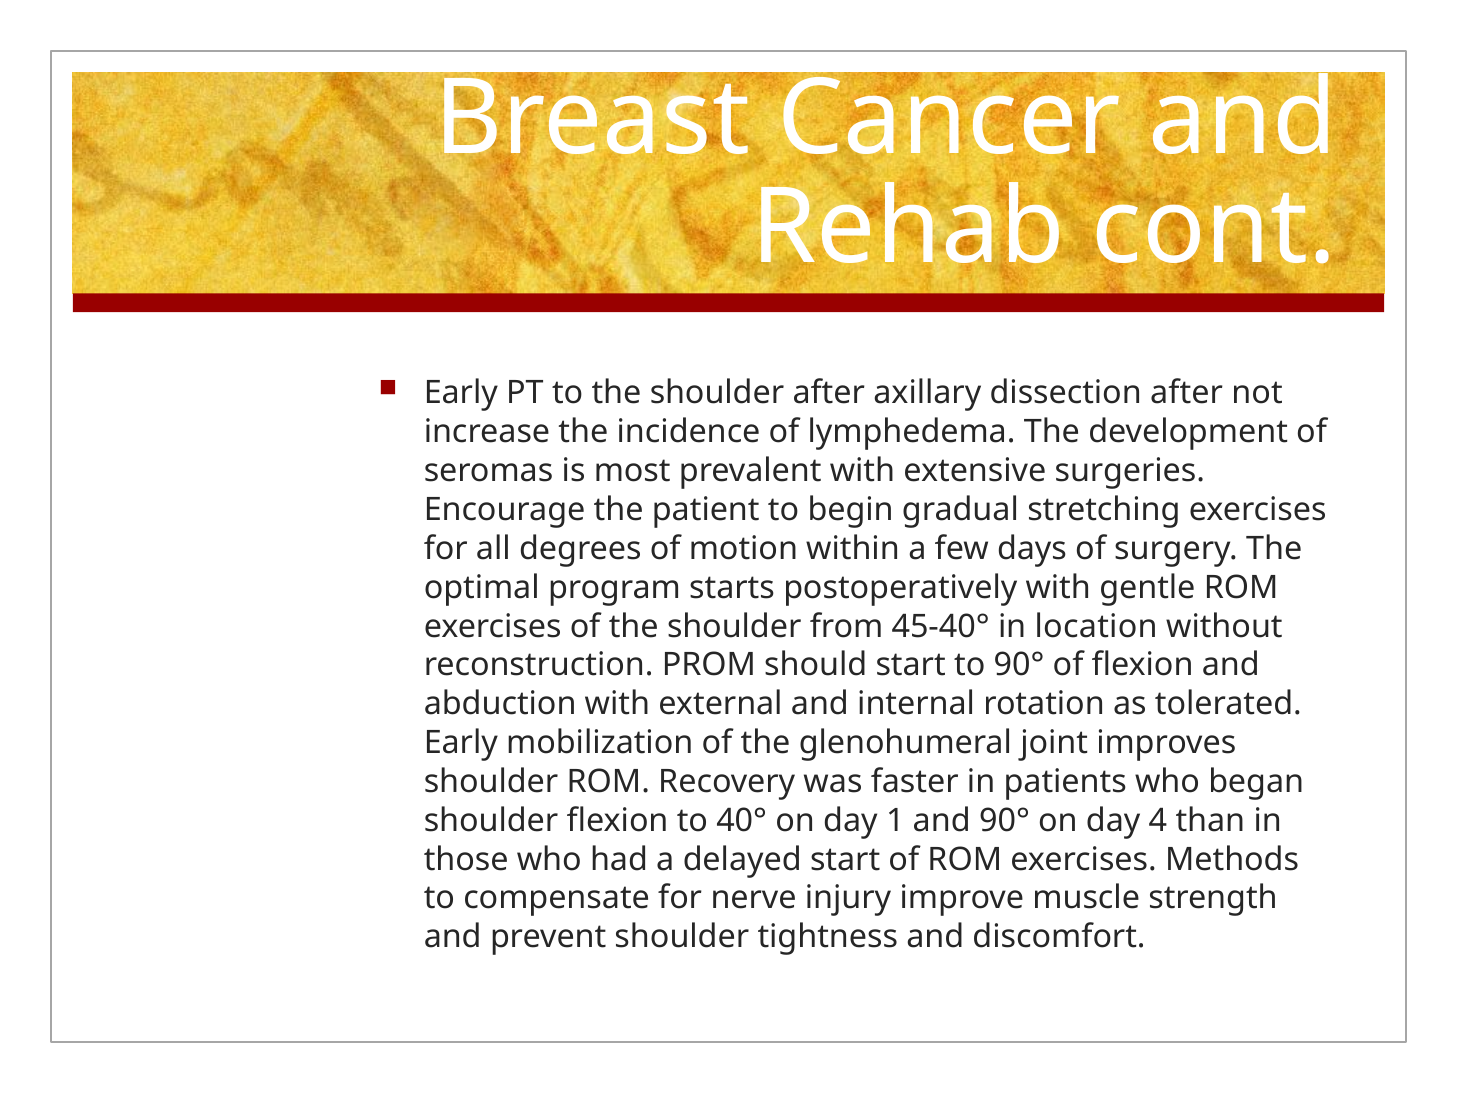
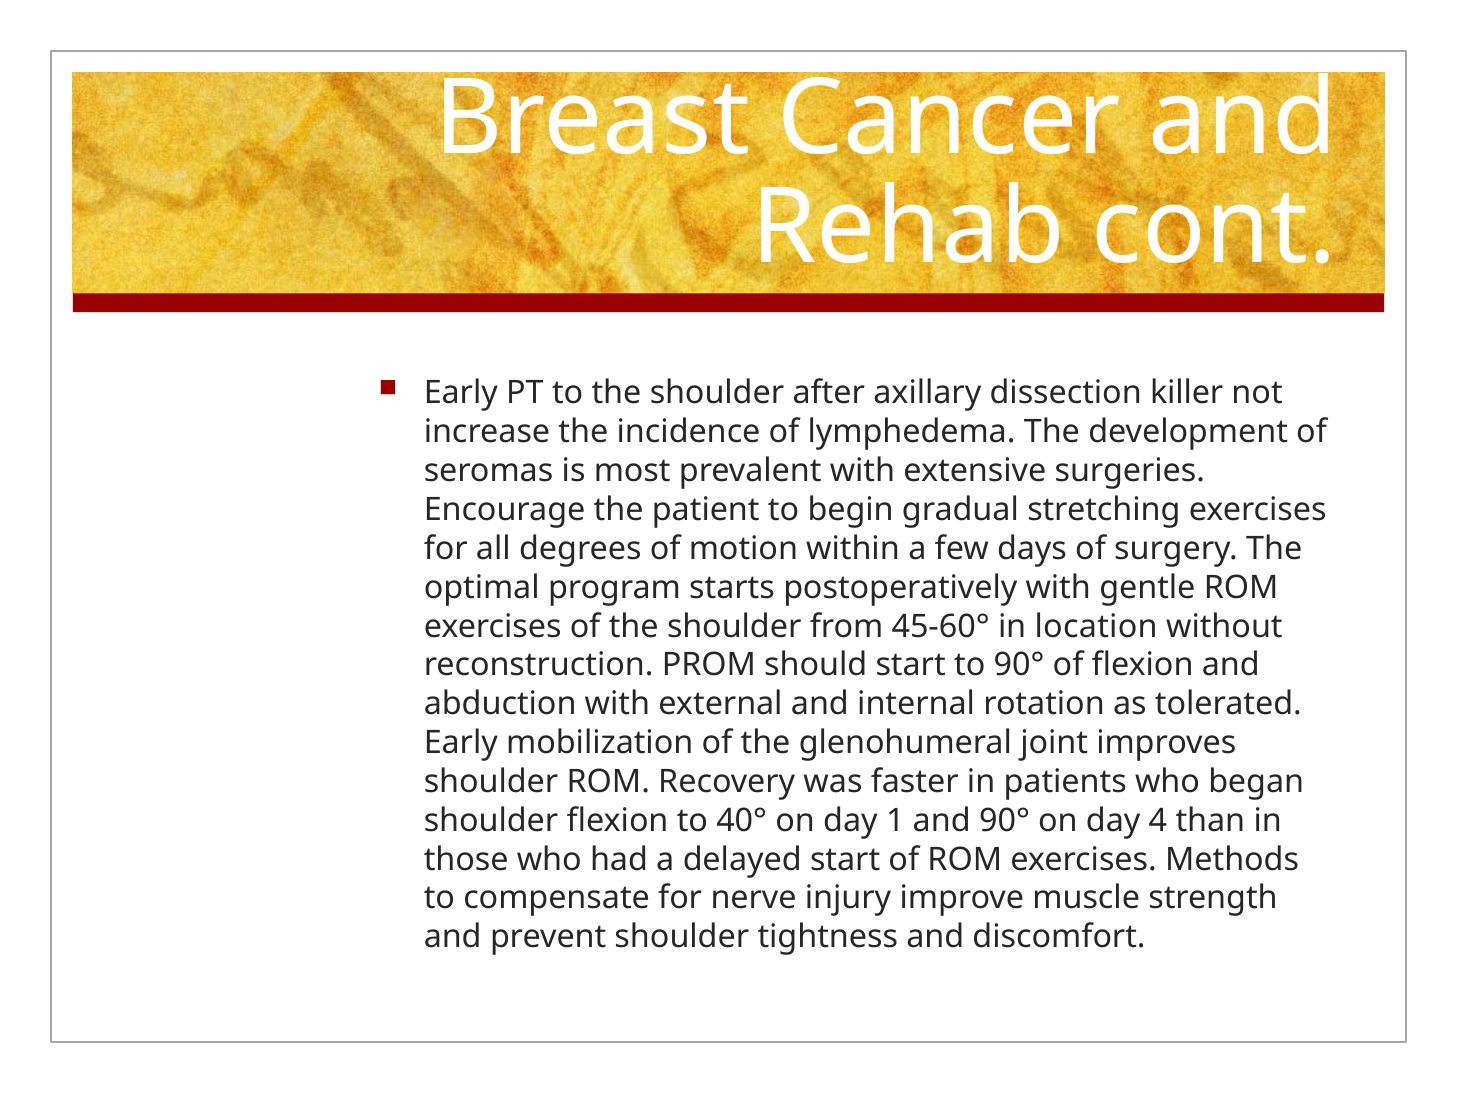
dissection after: after -> killer (1187, 393)
45-40°: 45-40° -> 45-60° (941, 626)
